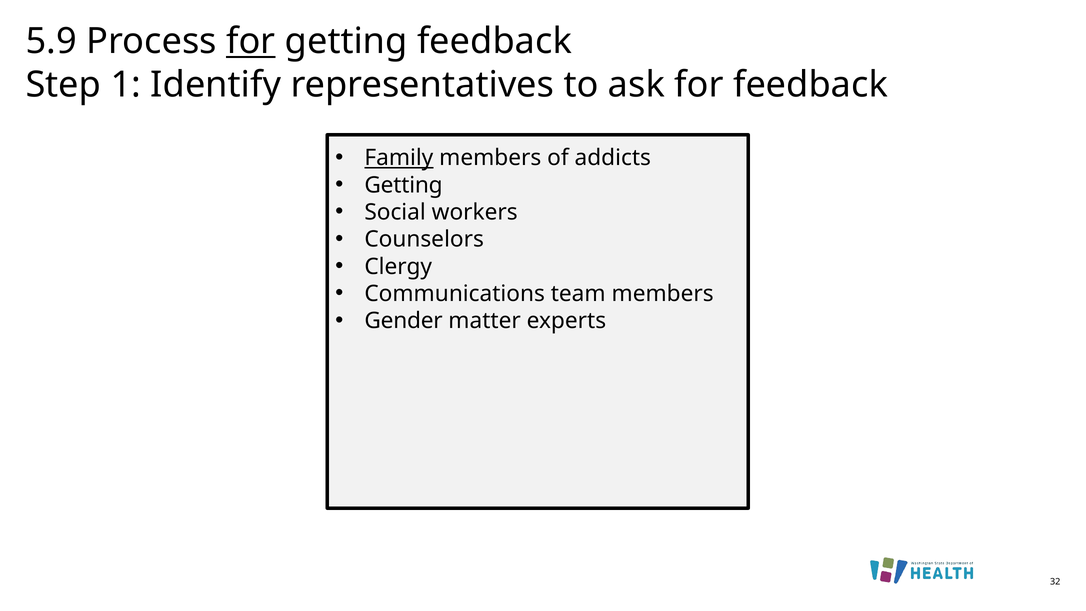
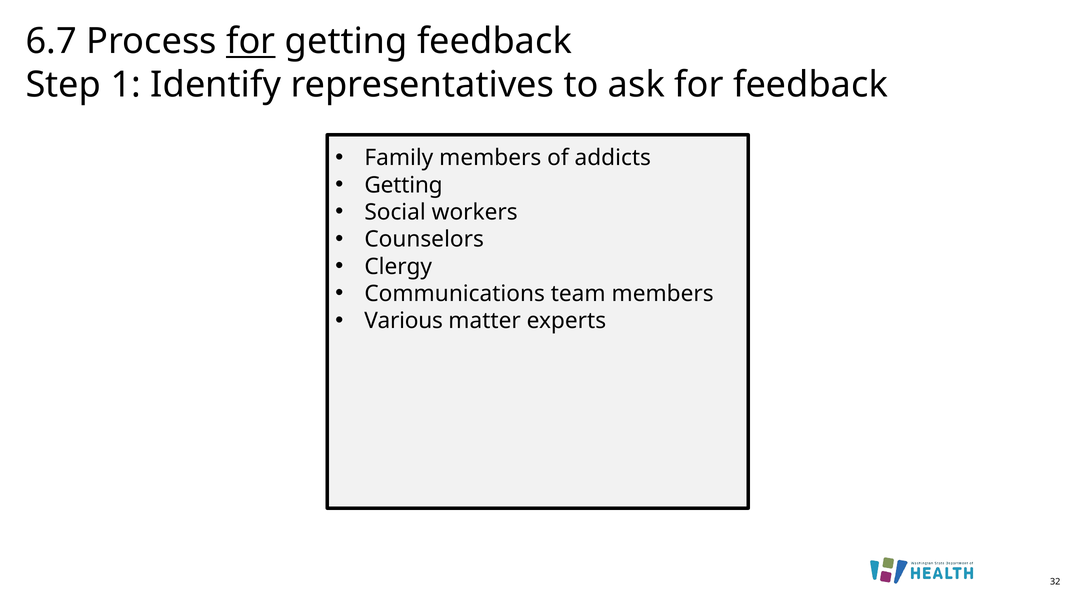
5.9: 5.9 -> 6.7 (51, 41)
Family underline: present -> none (399, 158)
Gender: Gender -> Various (404, 321)
